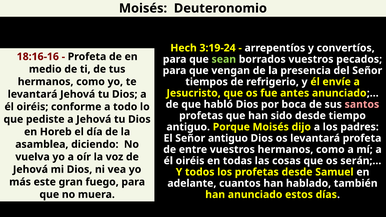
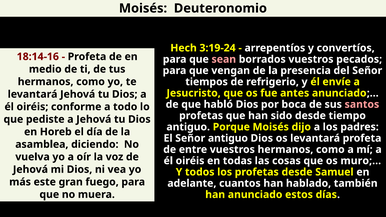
18:16-16: 18:16-16 -> 18:14-16 (38, 57)
sean colour: light green -> pink (224, 59)
serán;…: serán;… -> muro;… (361, 161)
